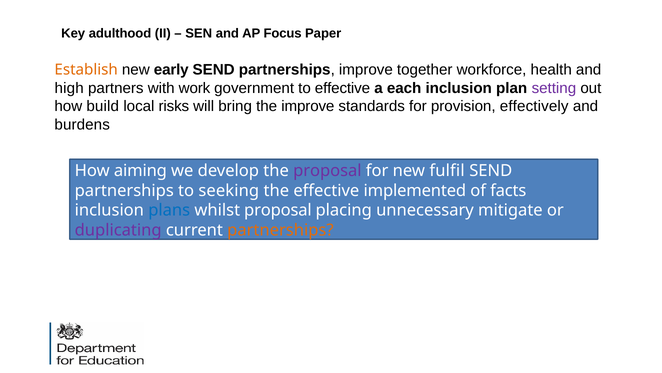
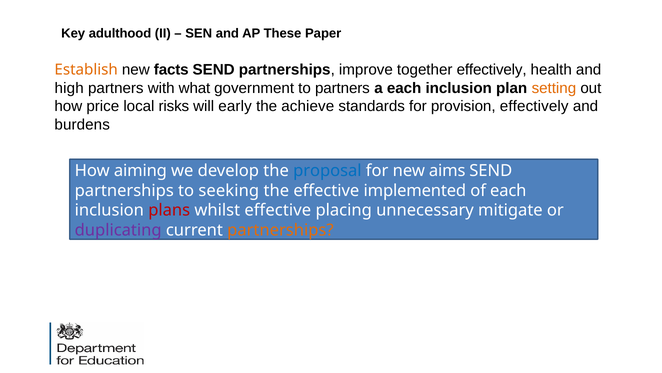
Focus: Focus -> These (283, 33)
early: early -> facts (171, 70)
together workforce: workforce -> effectively (492, 70)
work: work -> what (194, 88)
to effective: effective -> partners (342, 88)
setting colour: purple -> orange (554, 88)
build: build -> price (103, 106)
bring: bring -> early (235, 106)
the improve: improve -> achieve (308, 106)
proposal colour: purple -> blue (327, 170)
fulfil: fulfil -> aims (447, 170)
of facts: facts -> each (508, 190)
plans colour: blue -> red (169, 210)
whilst proposal: proposal -> effective (278, 210)
